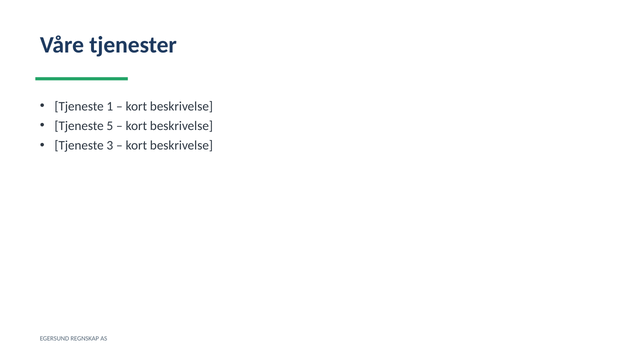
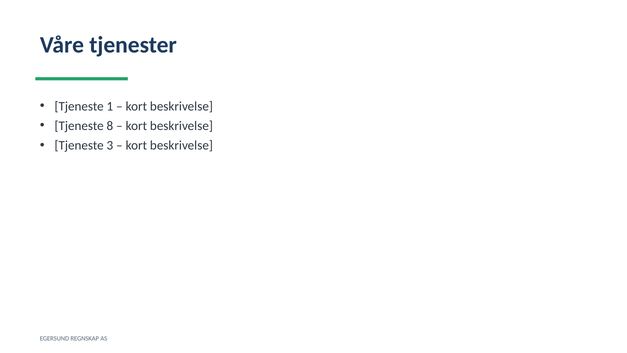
5: 5 -> 8 (110, 126)
